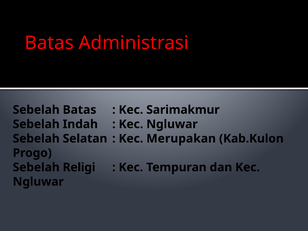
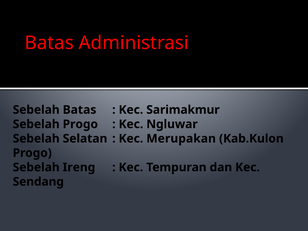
Sebelah Indah: Indah -> Progo (80, 124)
Religi: Religi -> Ireng (79, 167)
Ngluwar: Ngluwar -> Sendang (38, 182)
